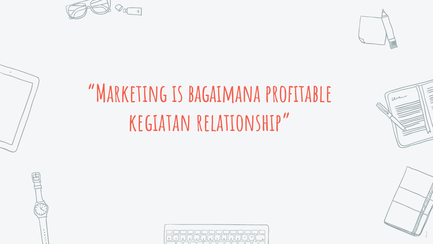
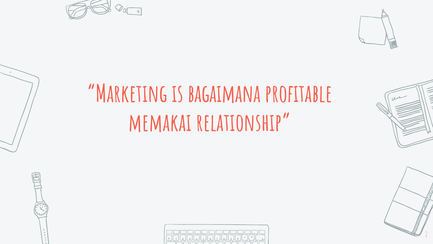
kegiatan: kegiatan -> memakai (160, 123)
